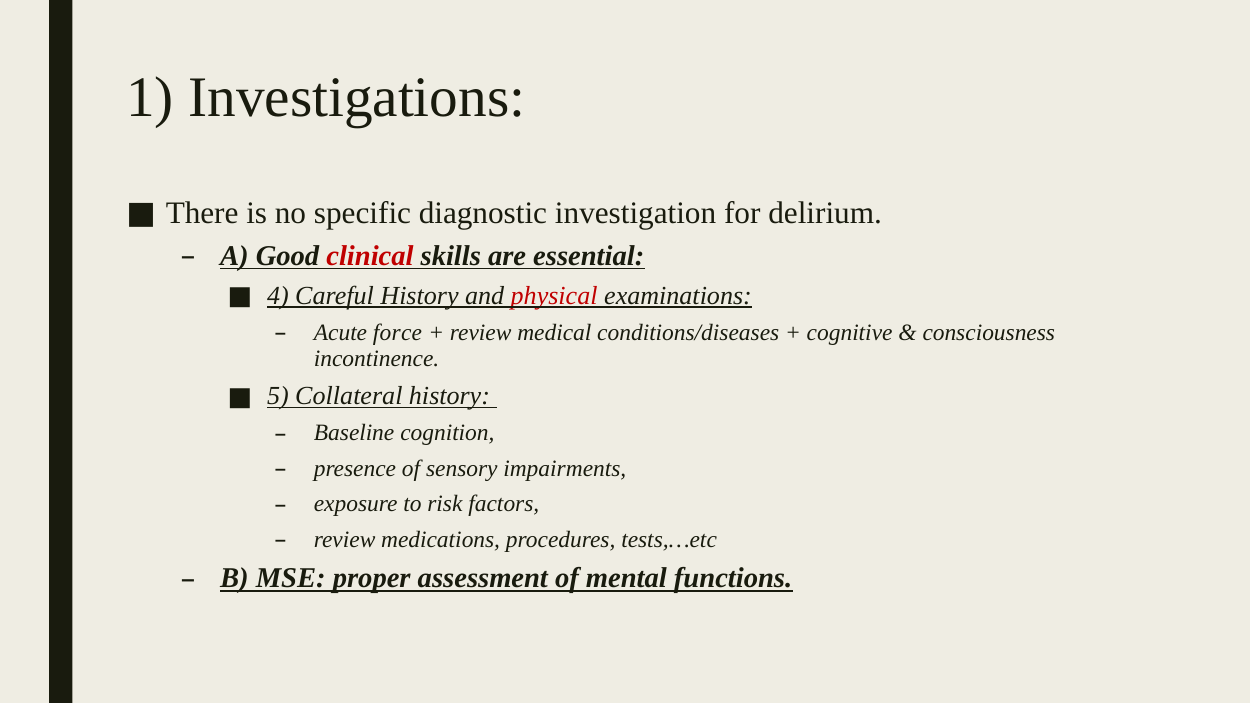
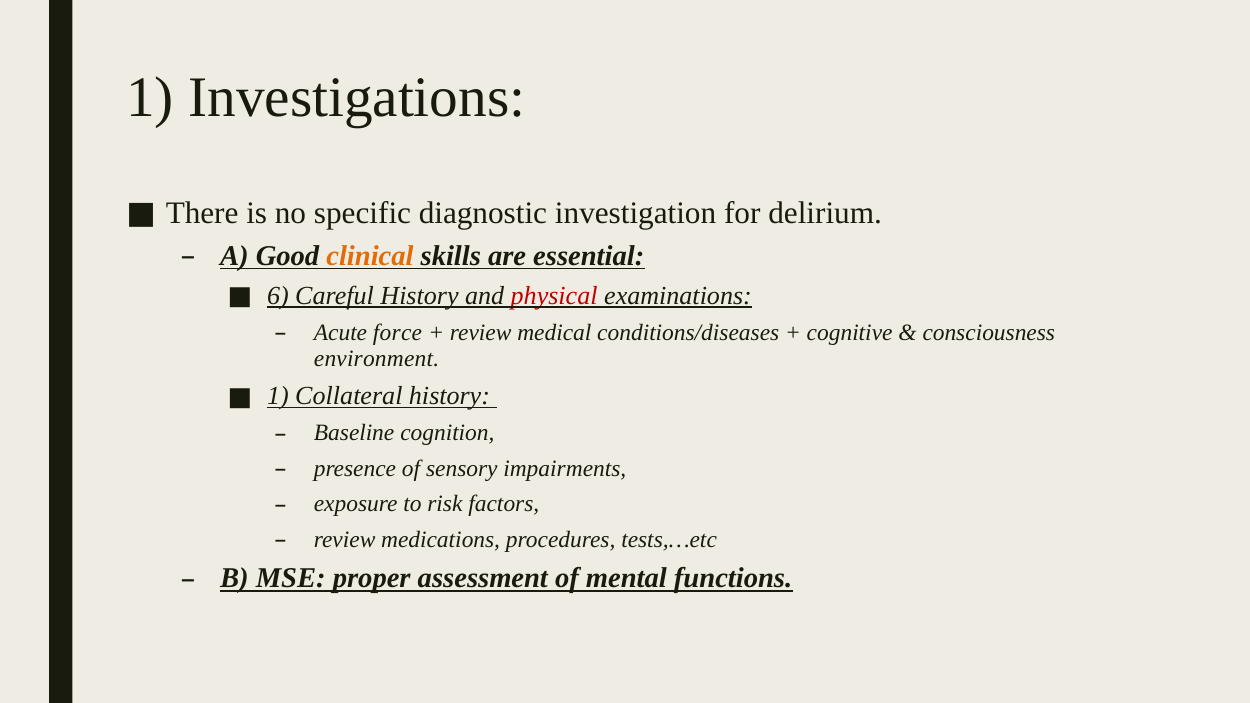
clinical colour: red -> orange (370, 256)
4: 4 -> 6 (278, 296)
incontinence: incontinence -> environment (377, 359)
5: 5 -> 1 (278, 396)
